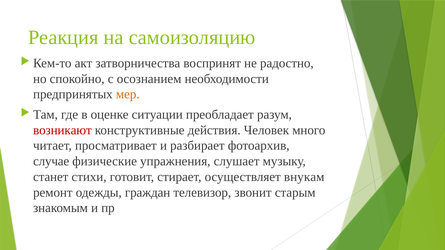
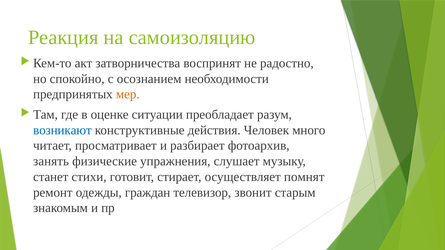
возникают colour: red -> blue (62, 130)
случае: случае -> занять (51, 161)
внукам: внукам -> помнят (304, 177)
